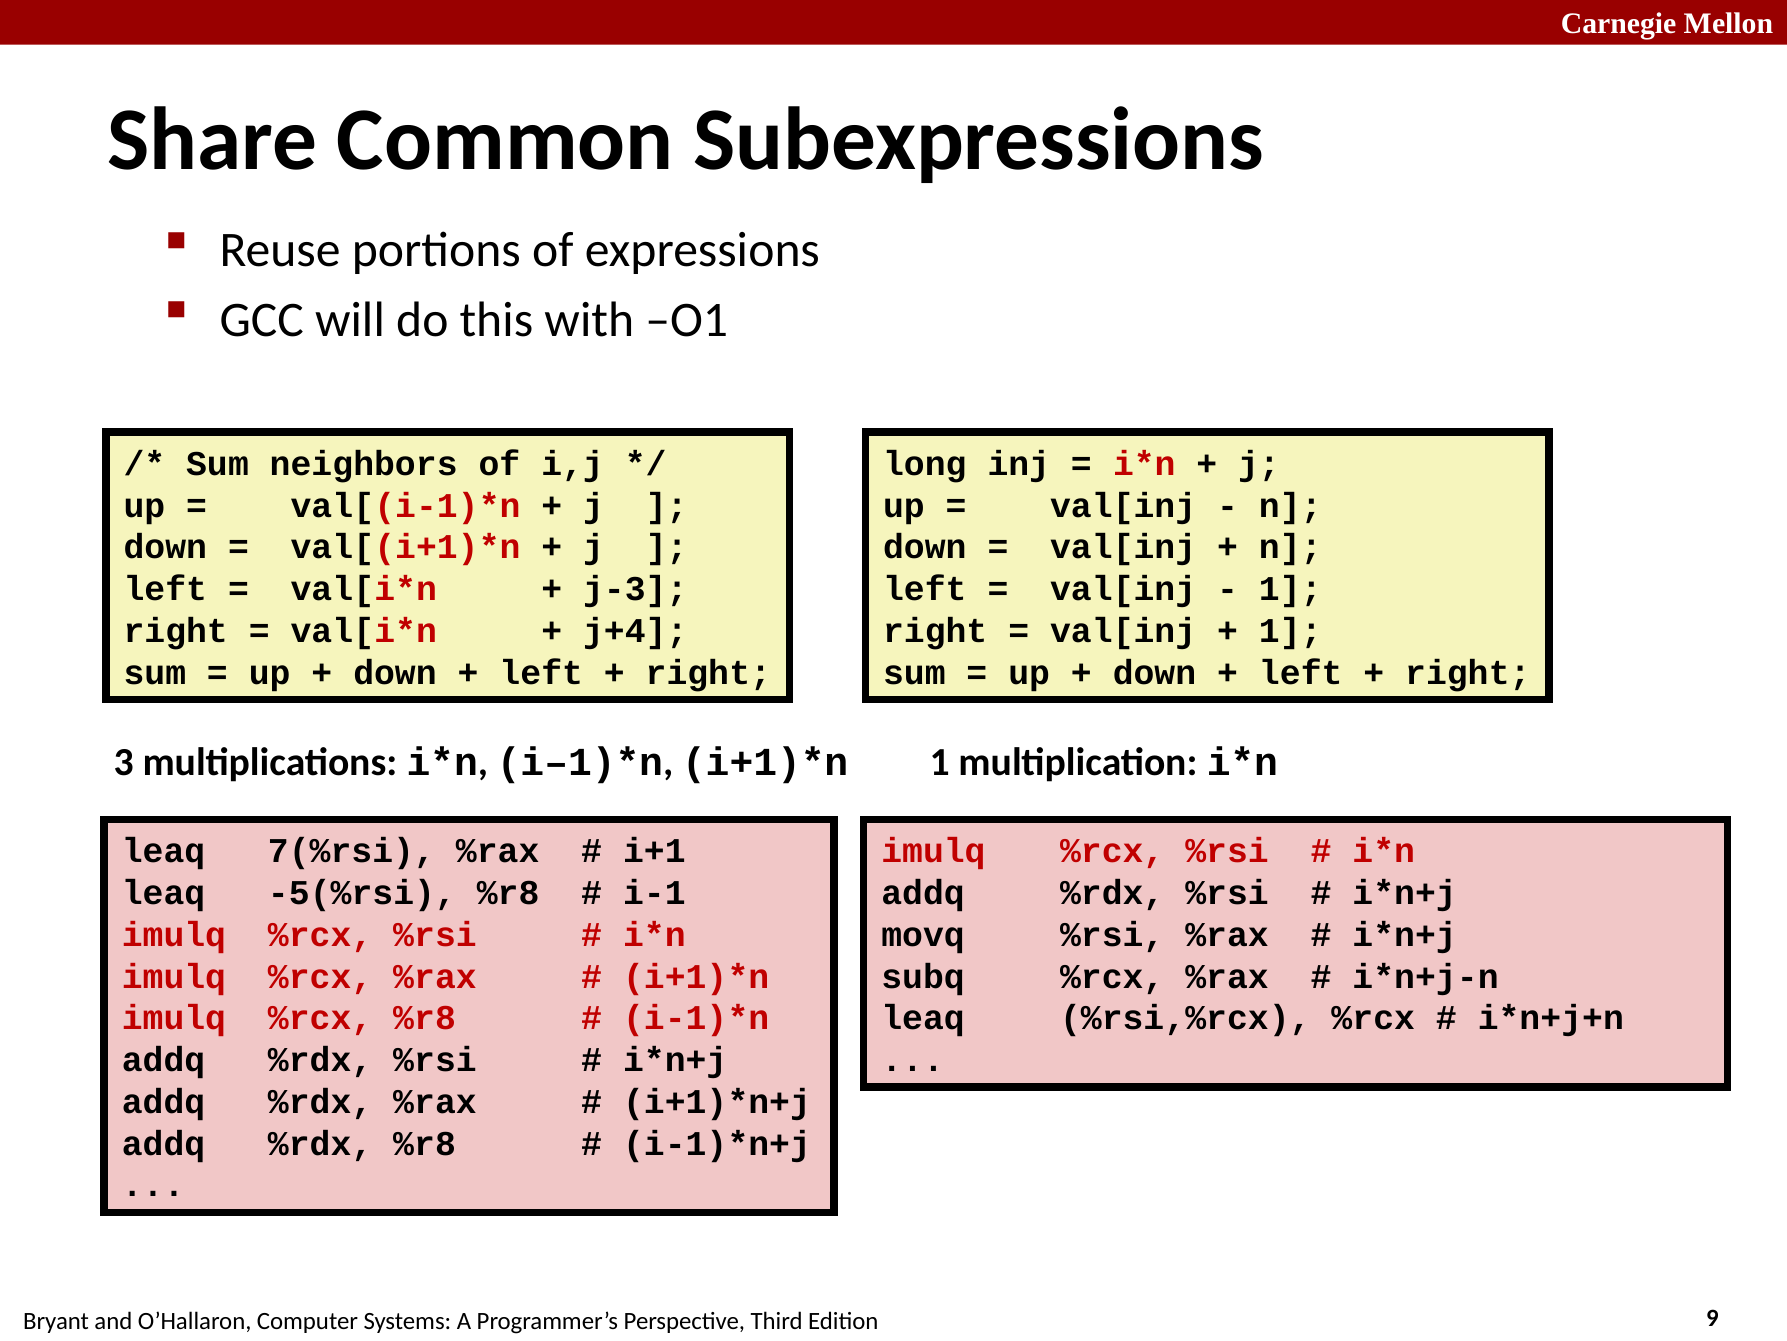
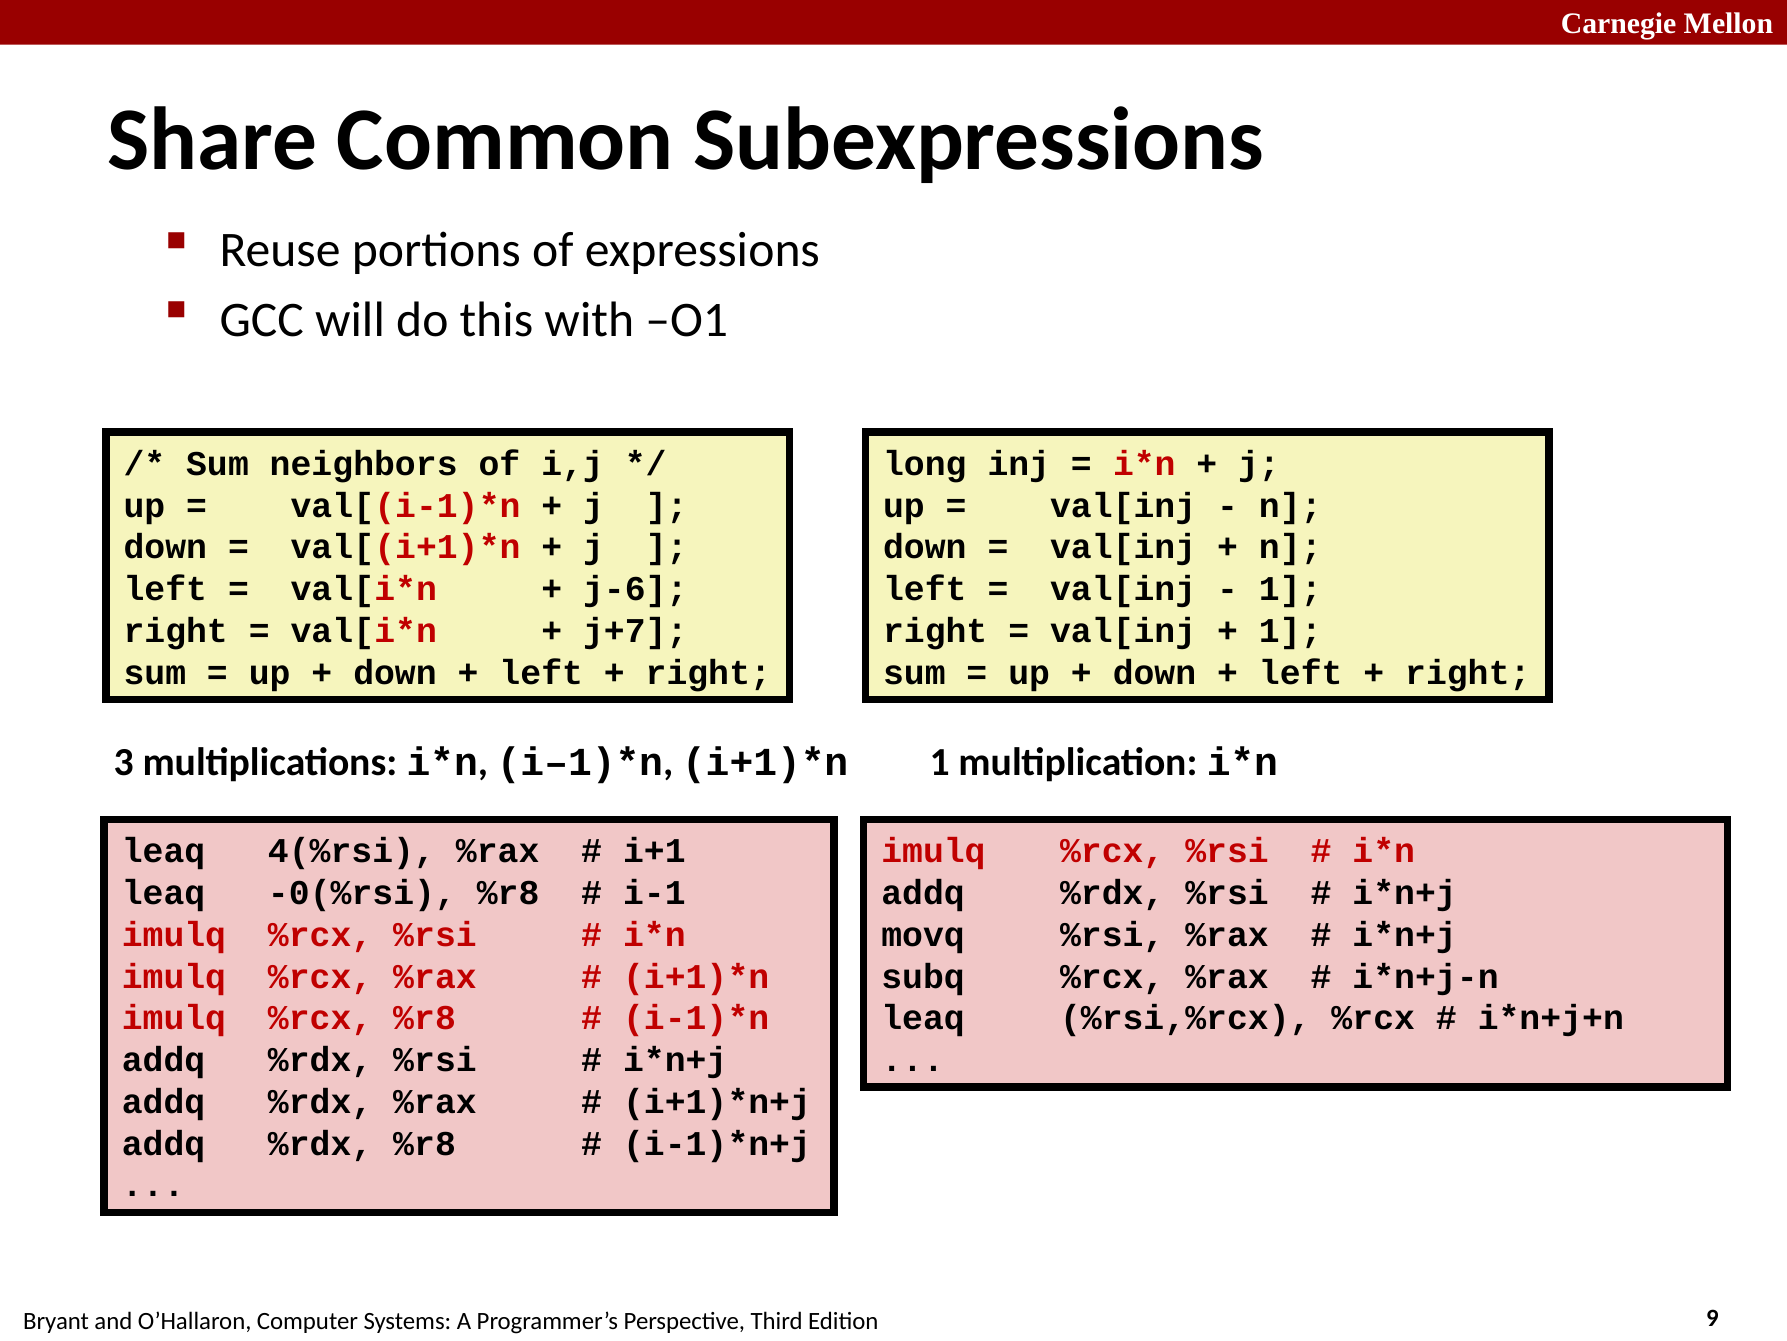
j-3: j-3 -> j-6 (635, 589)
j+4: j+4 -> j+7 (635, 631)
7(%rsi: 7(%rsi -> 4(%rsi (351, 851)
-5(%rsi: -5(%rsi -> -0(%rsi (362, 893)
